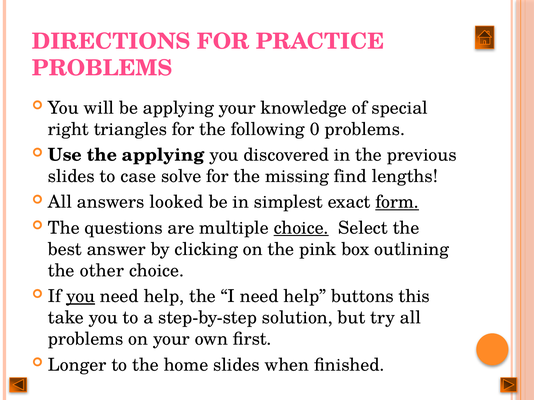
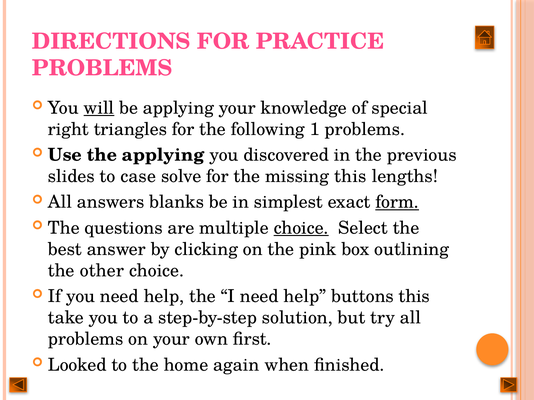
will underline: none -> present (99, 108)
0: 0 -> 1 (315, 129)
missing find: find -> this (350, 177)
looked: looked -> blanks (177, 202)
you underline: present -> none (81, 297)
Longer: Longer -> Looked (77, 365)
home slides: slides -> again (236, 365)
